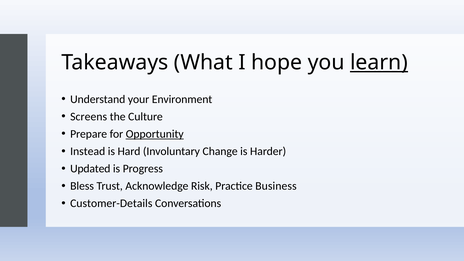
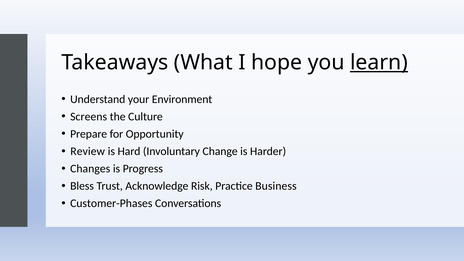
Opportunity underline: present -> none (155, 134)
Instead: Instead -> Review (88, 151)
Updated: Updated -> Changes (90, 169)
Customer-Details: Customer-Details -> Customer-Phases (111, 203)
